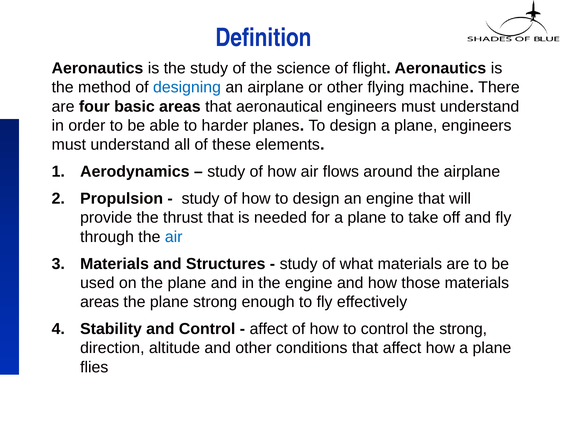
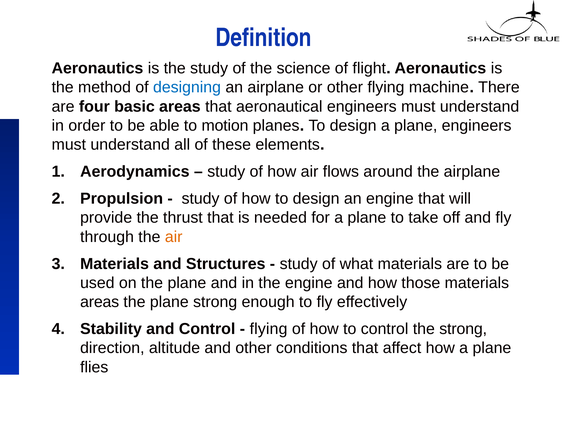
harder: harder -> motion (225, 125)
air colour: blue -> orange (174, 236)
affect: affect -> flying (269, 328)
